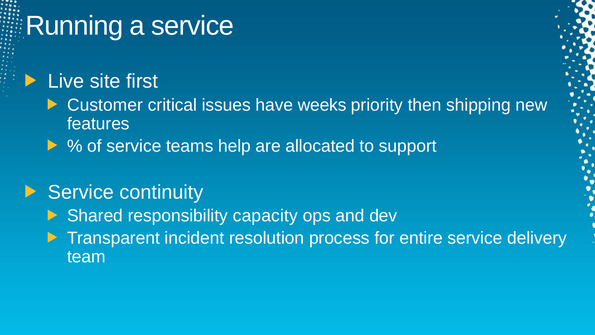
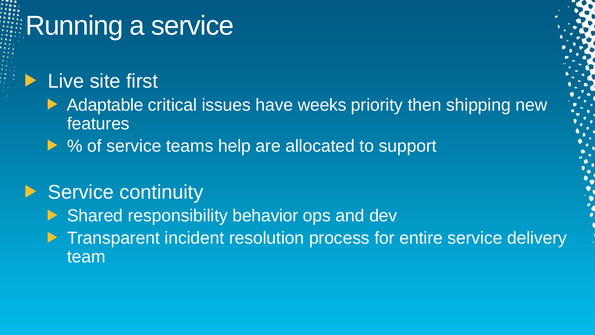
Customer: Customer -> Adaptable (105, 105)
capacity: capacity -> behavior (265, 216)
